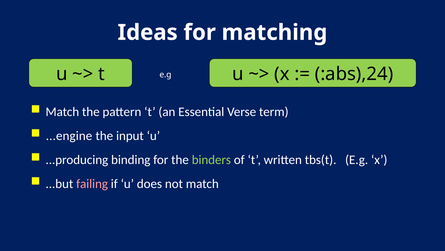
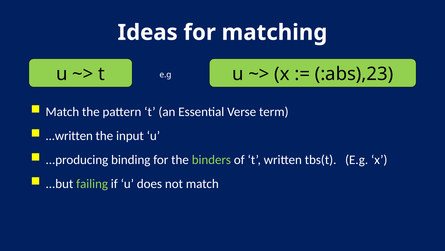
:abs),24: :abs),24 -> :abs),23 (354, 74)
...engine: ...engine -> ...written (69, 135)
failing colour: pink -> light green (92, 183)
